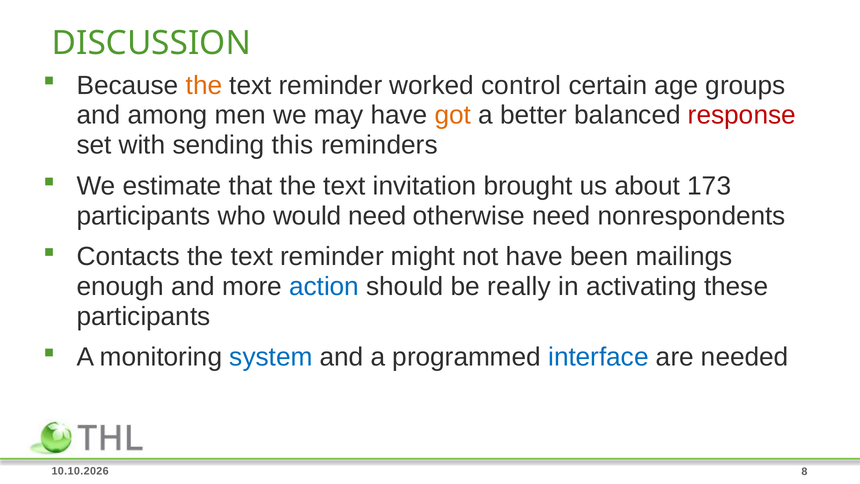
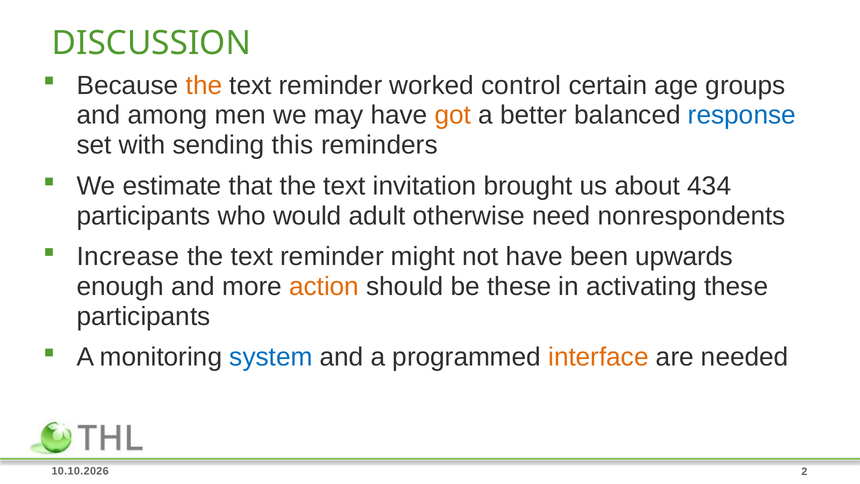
response colour: red -> blue (742, 115)
173: 173 -> 434 (709, 186)
would need: need -> adult (377, 216)
Contacts: Contacts -> Increase (128, 256)
mailings: mailings -> upwards (684, 256)
action colour: blue -> orange (324, 286)
be really: really -> these (519, 286)
interface colour: blue -> orange (598, 357)
8: 8 -> 2 (804, 471)
